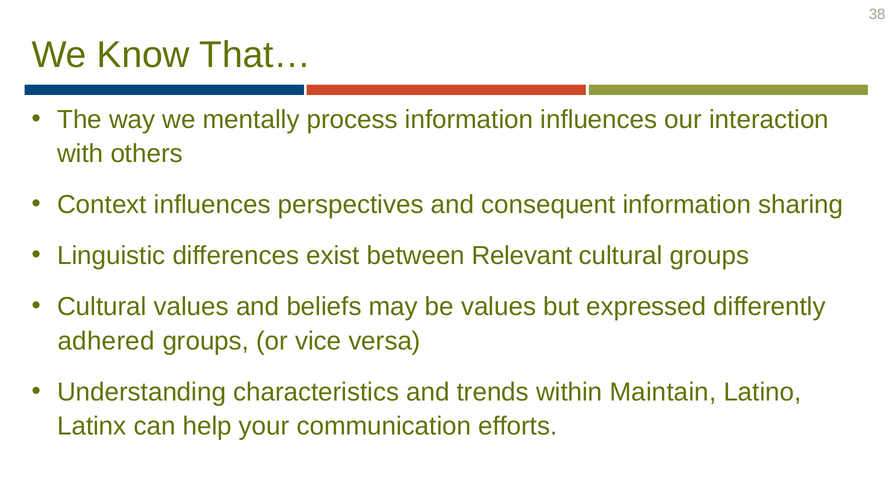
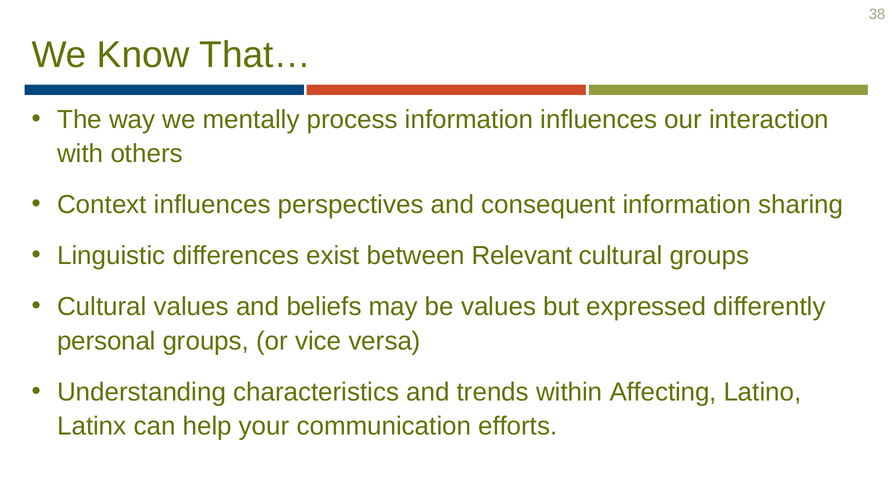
adhered: adhered -> personal (106, 341)
Maintain: Maintain -> Affecting (663, 392)
